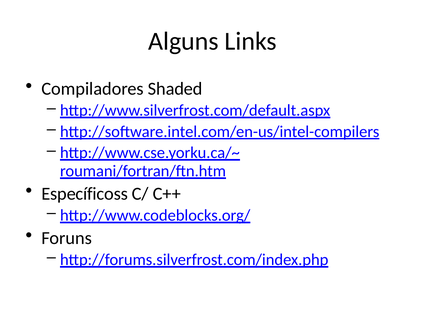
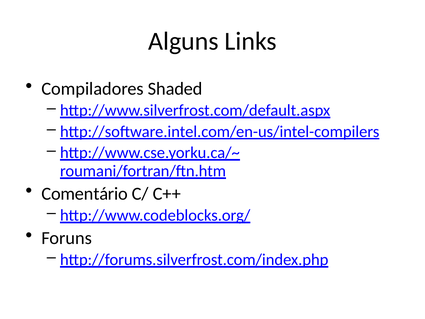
Específicoss: Específicoss -> Comentário (85, 194)
